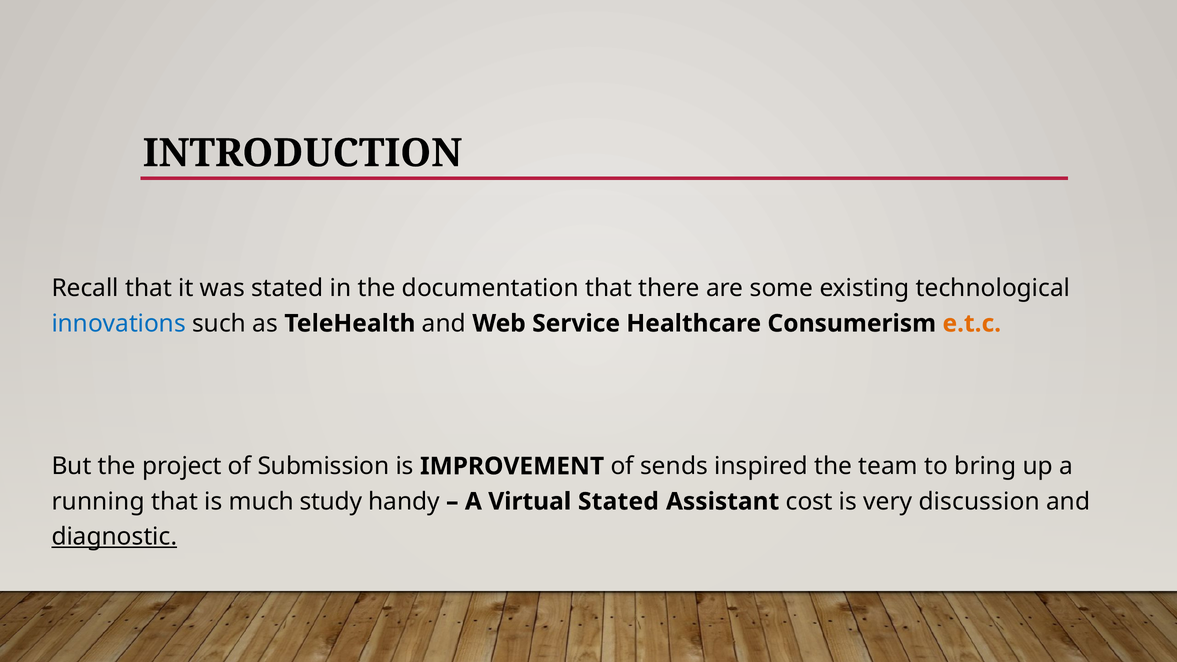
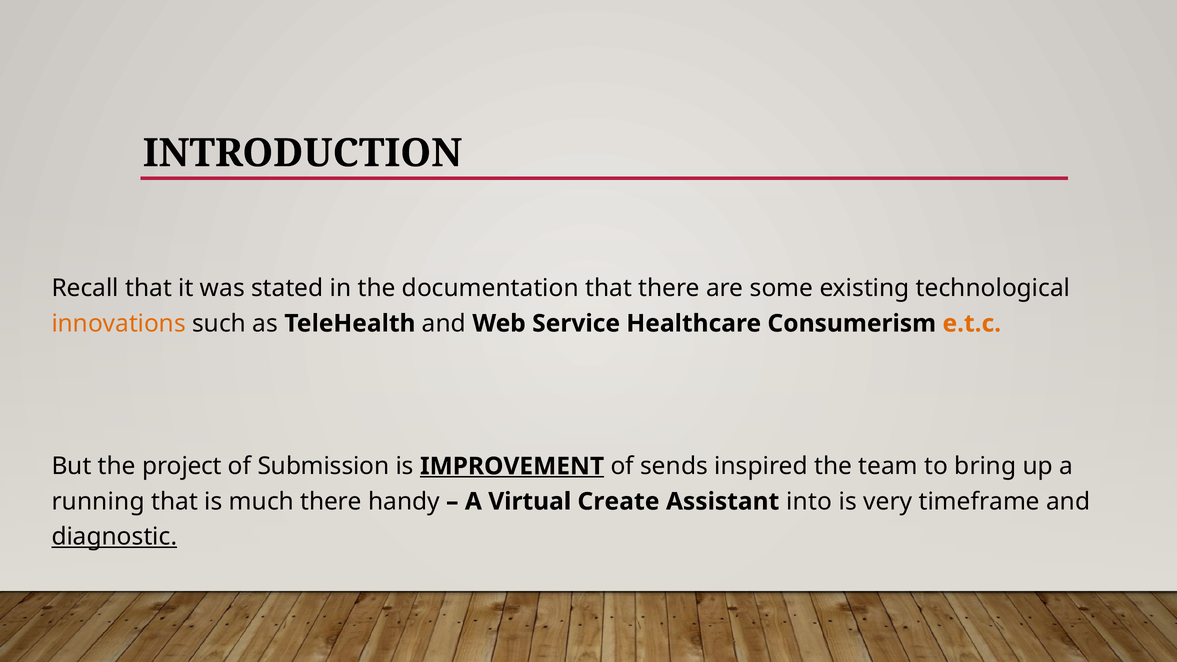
innovations colour: blue -> orange (119, 324)
IMPROVEMENT underline: none -> present (512, 466)
much study: study -> there (331, 502)
Virtual Stated: Stated -> Create (618, 502)
cost: cost -> into (809, 502)
discussion: discussion -> timeframe (979, 502)
